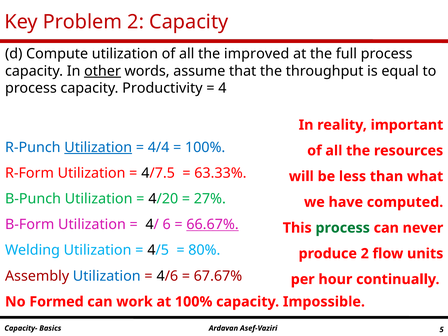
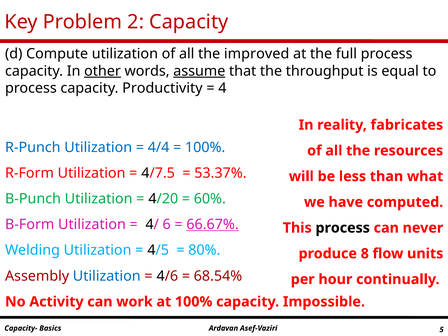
assume underline: none -> present (199, 71)
important: important -> fabricates (407, 125)
Utilization underline: present -> none (98, 147)
63.33%: 63.33% -> 53.37% (220, 173)
27%: 27% -> 60% (210, 199)
process colour: green -> black (343, 228)
produce 2: 2 -> 8 (365, 254)
67.67%: 67.67% -> 68.54% (218, 276)
Formed: Formed -> Activity (56, 302)
